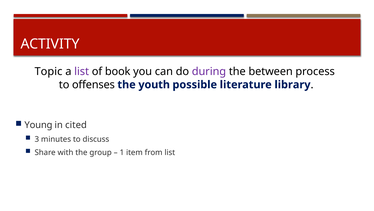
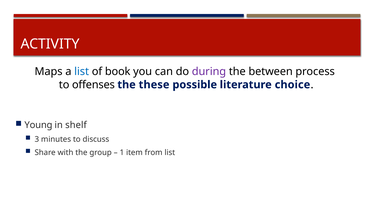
Topic: Topic -> Maps (49, 71)
list colour: purple -> blue (82, 71)
youth: youth -> these (154, 84)
library: library -> choice (292, 84)
cited: cited -> shelf (76, 125)
